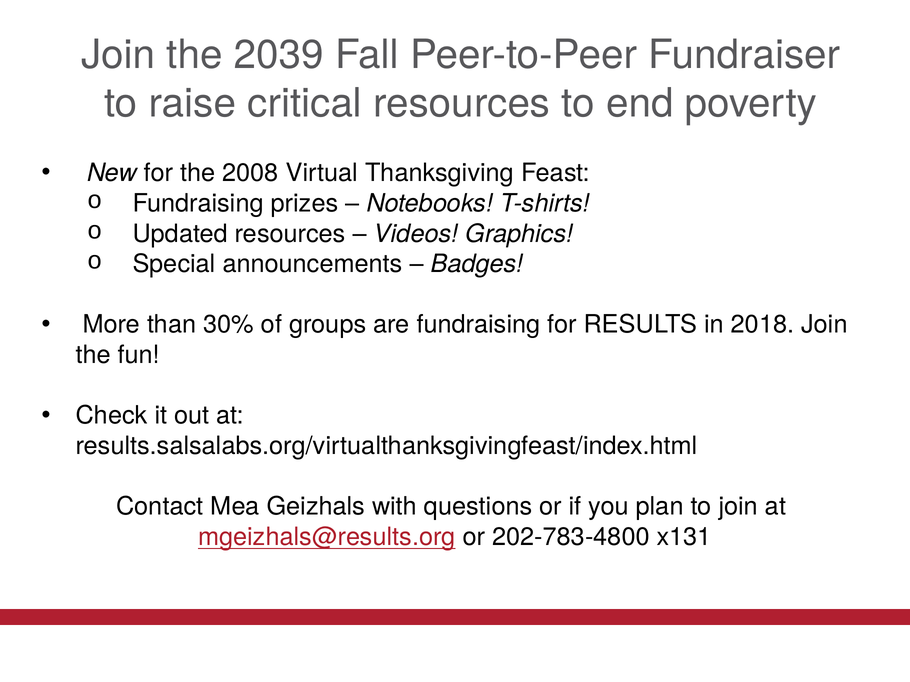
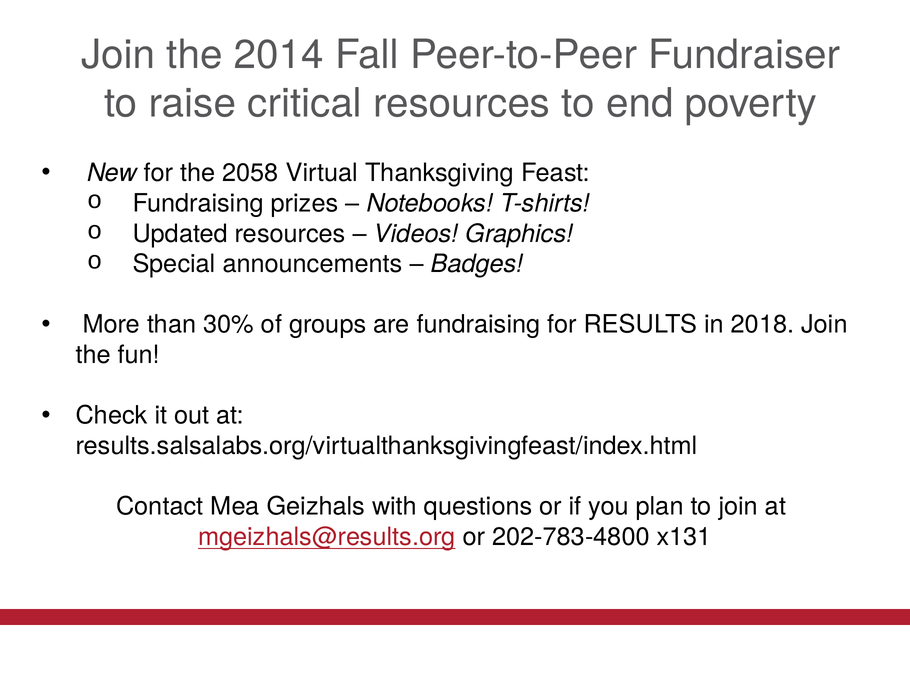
2039: 2039 -> 2014 (279, 55)
2008: 2008 -> 2058 (250, 173)
